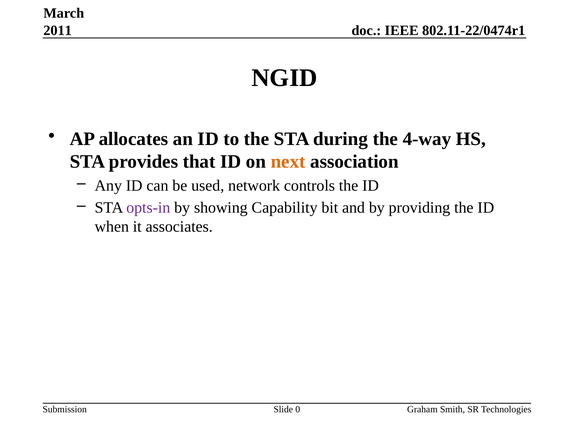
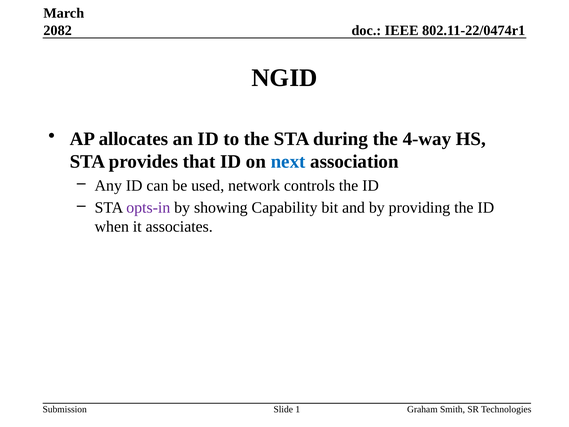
2011: 2011 -> 2082 (58, 30)
next colour: orange -> blue (288, 162)
0: 0 -> 1 (298, 409)
